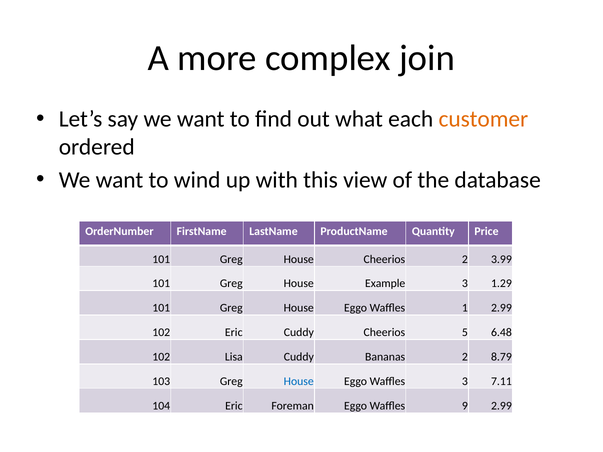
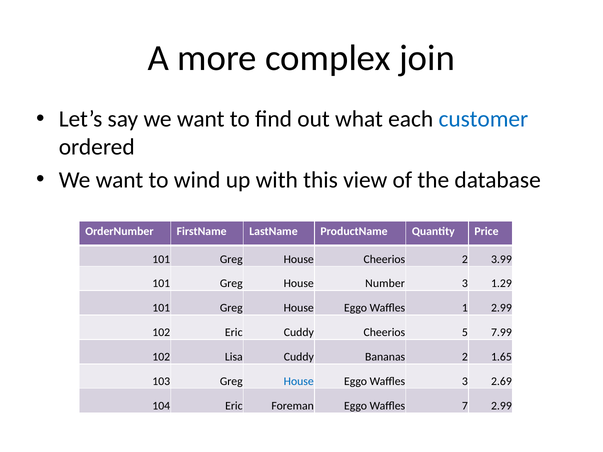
customer colour: orange -> blue (483, 119)
Example: Example -> Number (385, 284)
6.48: 6.48 -> 7.99 (501, 333)
8.79: 8.79 -> 1.65 (501, 357)
7.11: 7.11 -> 2.69 (501, 382)
9: 9 -> 7 (465, 406)
